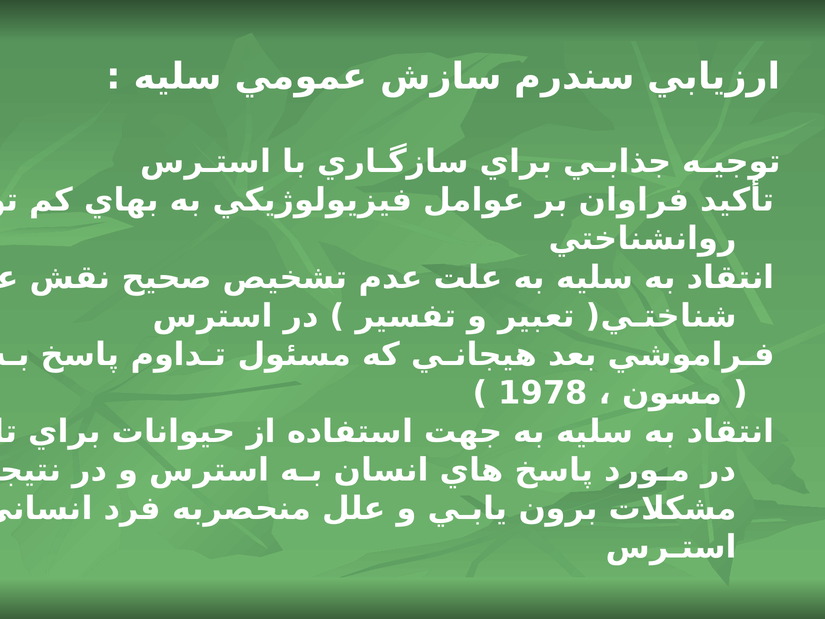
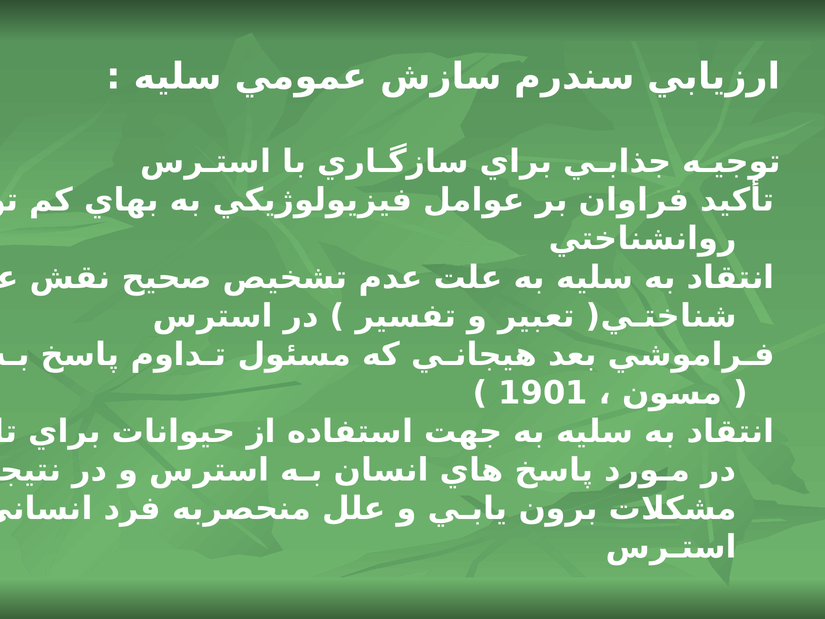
1978: 1978 -> 1901 (543, 393)
